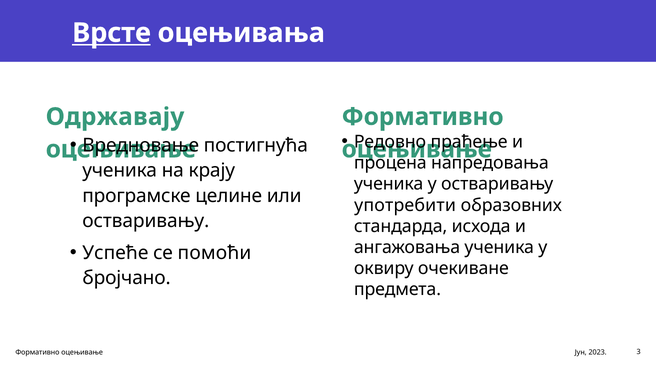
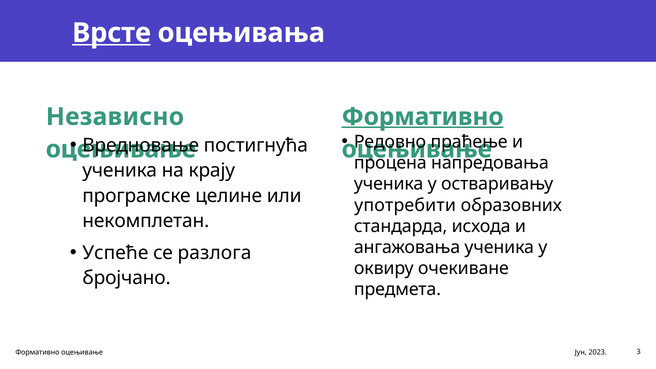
Одржавају: Одржавају -> Независно (115, 117)
Формативно underline: none -> present (423, 117)
остваривању: остваривању -> некомплетан (146, 221)
помоћи: помоћи -> разлога (215, 253)
